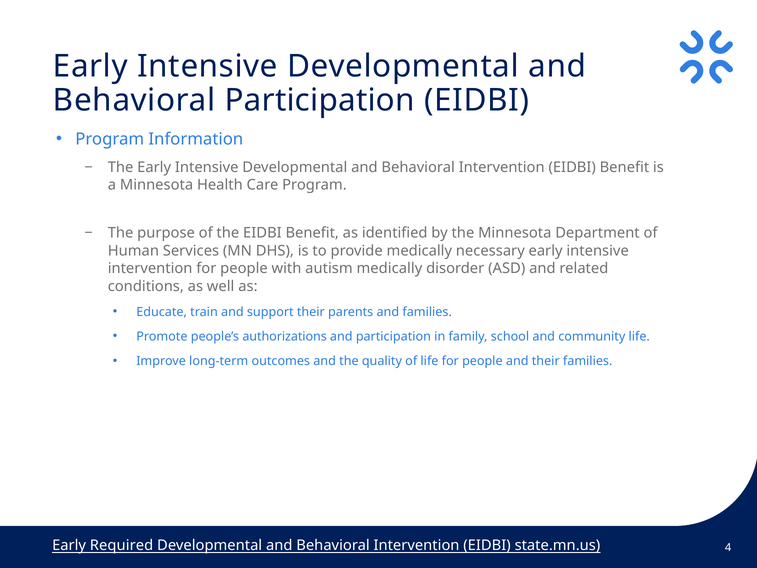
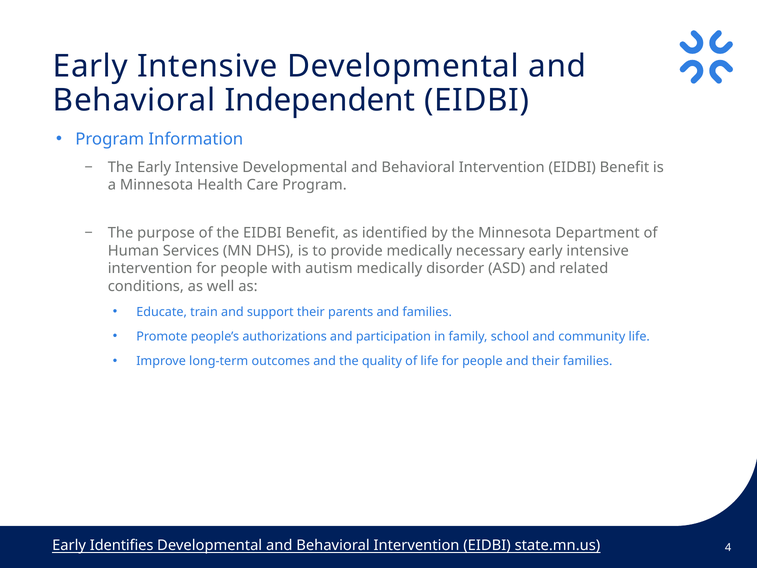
Behavioral Participation: Participation -> Independent (320, 100)
Required: Required -> Identifies (122, 545)
